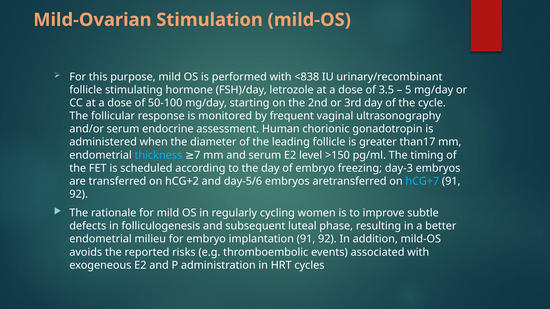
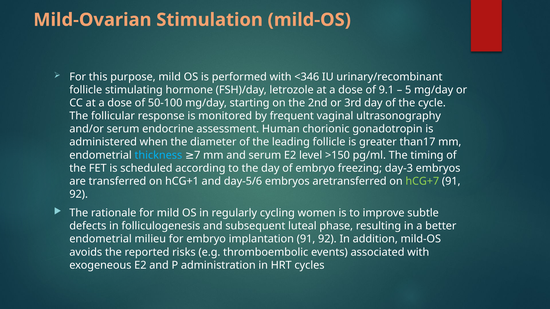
<838: <838 -> <346 (307, 77)
3.5: 3.5 -> 9.1 (386, 90)
hCG+2: hCG+2 -> hCG+1 (182, 181)
hCG+7 colour: light blue -> light green (422, 181)
